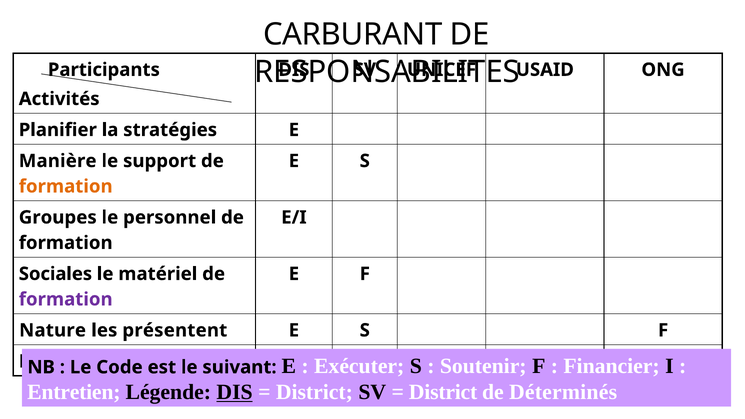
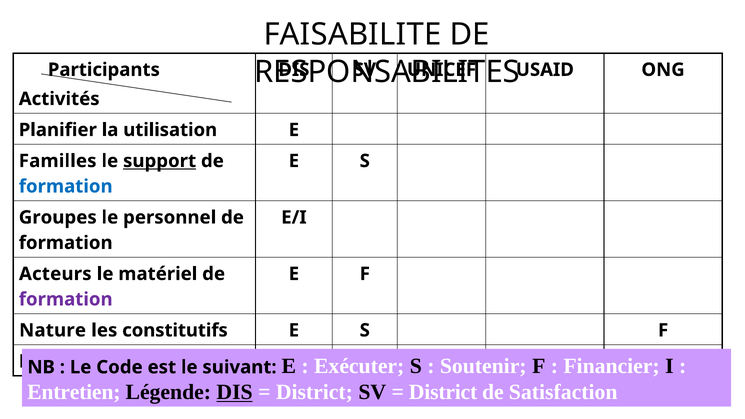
CARBURANT: CARBURANT -> FAISABILITE (352, 35)
stratégies: stratégies -> utilisation (170, 130)
Manière: Manière -> Familles (58, 161)
support underline: none -> present (160, 161)
formation colour: orange -> blue (66, 186)
Sociales: Sociales -> Acteurs (55, 274)
présentent: présentent -> constitutifs (175, 330)
Déterminés: Déterminés -> Satisfaction (563, 392)
